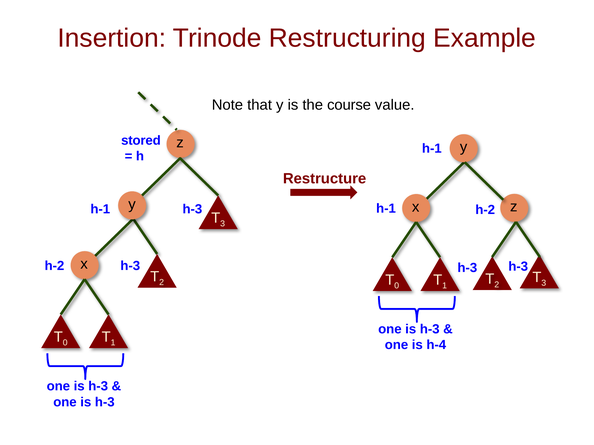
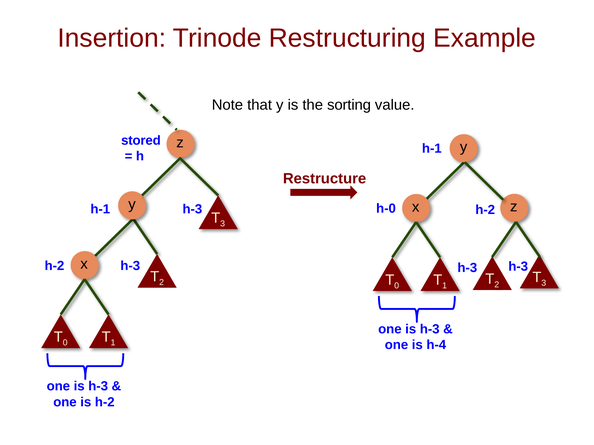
course: course -> sorting (349, 105)
h-1: h-1 -> h-0 (386, 209)
h-3: h-3 -> h-2 (105, 403)
